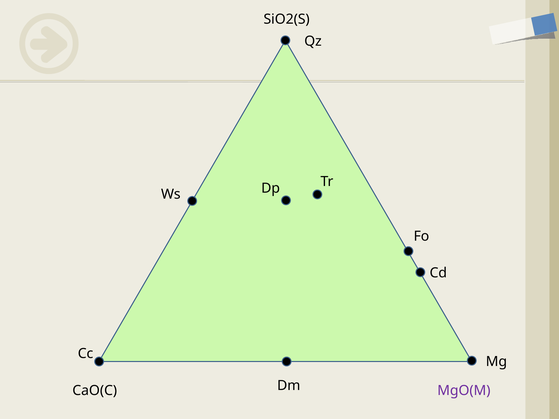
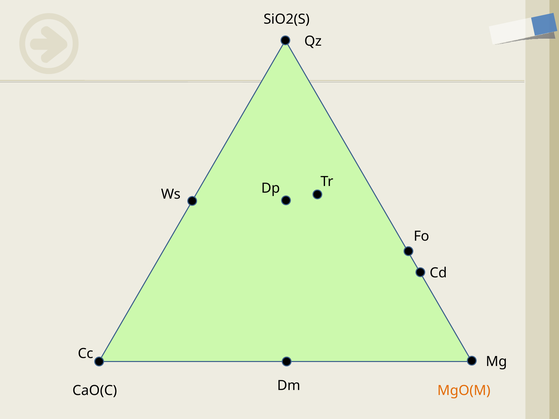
MgO(M colour: purple -> orange (464, 391)
